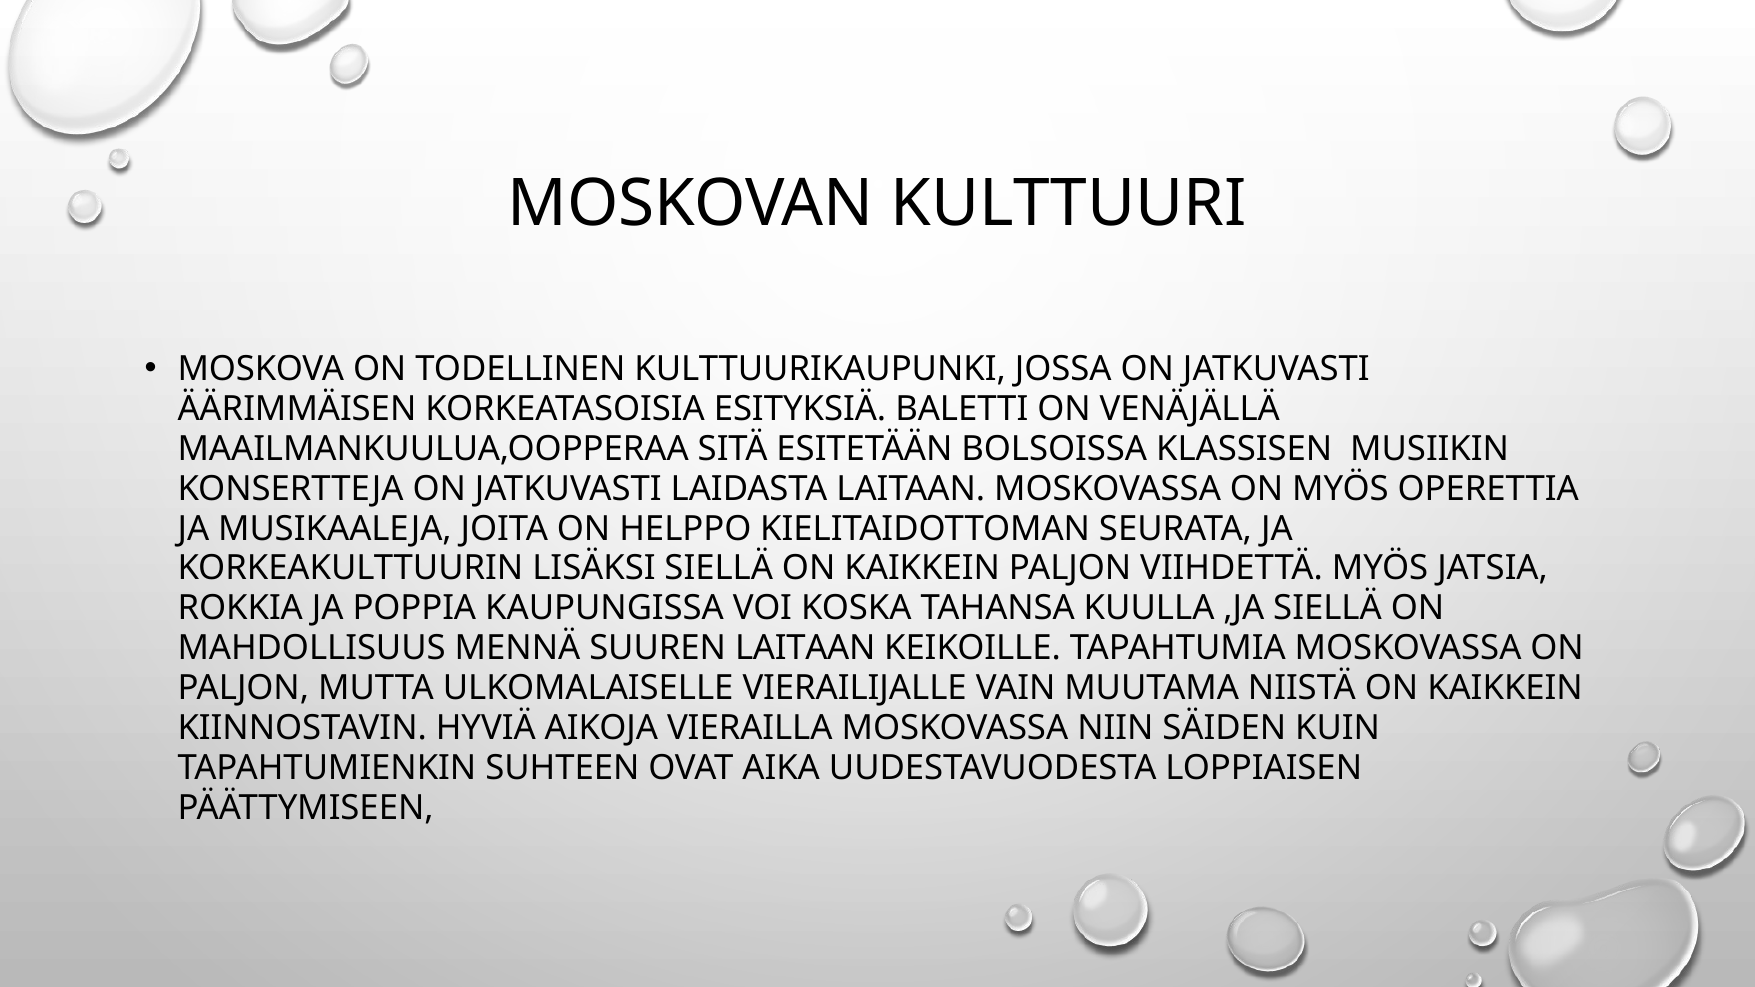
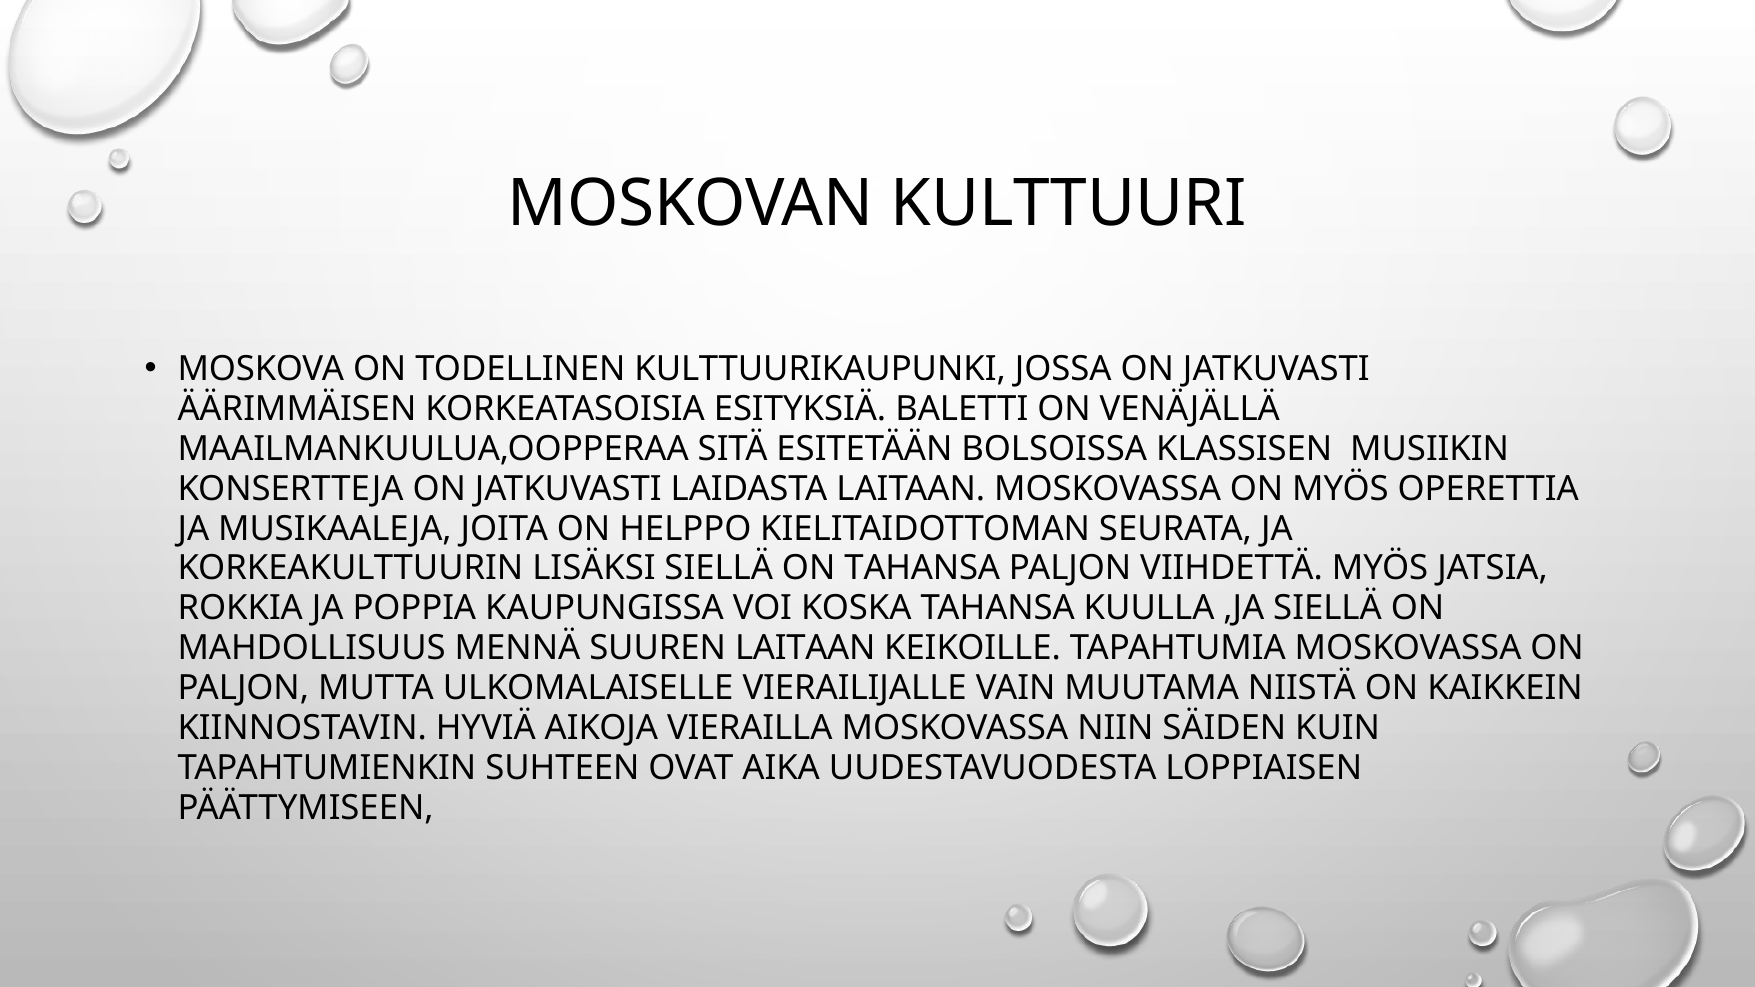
SIELLÄ ON KAIKKEIN: KAIKKEIN -> TAHANSA (922, 569)
